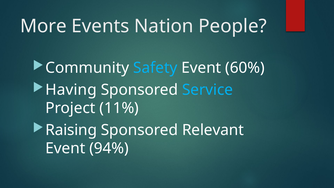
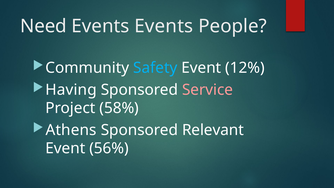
More: More -> Need (43, 26)
Events Nation: Nation -> Events (164, 26)
60%: 60% -> 12% (245, 68)
Service colour: light blue -> pink (208, 90)
11%: 11% -> 58% (119, 108)
Raising: Raising -> Athens (71, 130)
94%: 94% -> 56% (109, 148)
